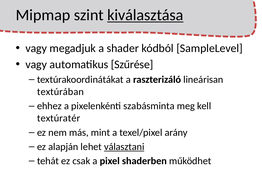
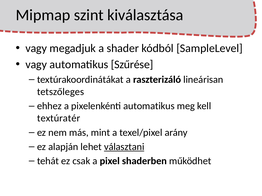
kiválasztása underline: present -> none (145, 15)
textúrában: textúrában -> tetszőleges (61, 92)
pixelenkénti szabásminta: szabásminta -> automatikus (149, 106)
